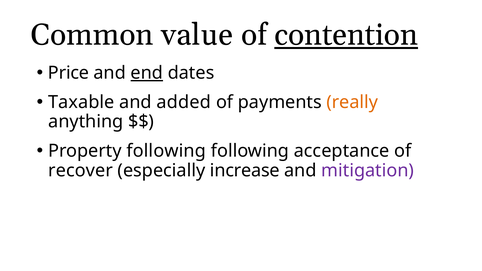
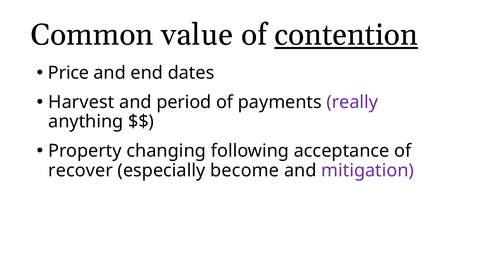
end underline: present -> none (147, 73)
Taxable: Taxable -> Harvest (81, 102)
added: added -> period (184, 102)
really colour: orange -> purple (352, 102)
Property following: following -> changing (166, 151)
increase: increase -> become (245, 171)
